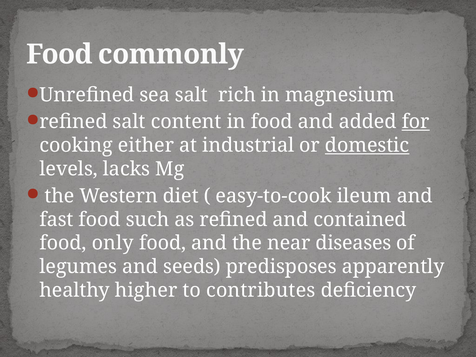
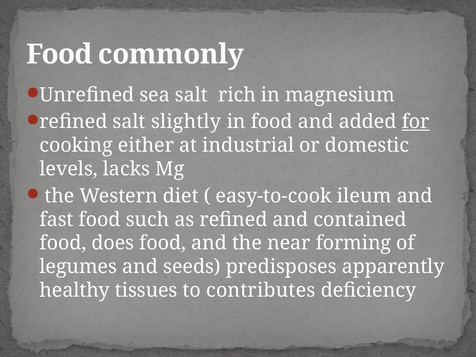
content: content -> slightly (186, 122)
domestic underline: present -> none (367, 145)
only: only -> does (113, 243)
diseases: diseases -> forming (353, 243)
higher: higher -> tissues (146, 290)
